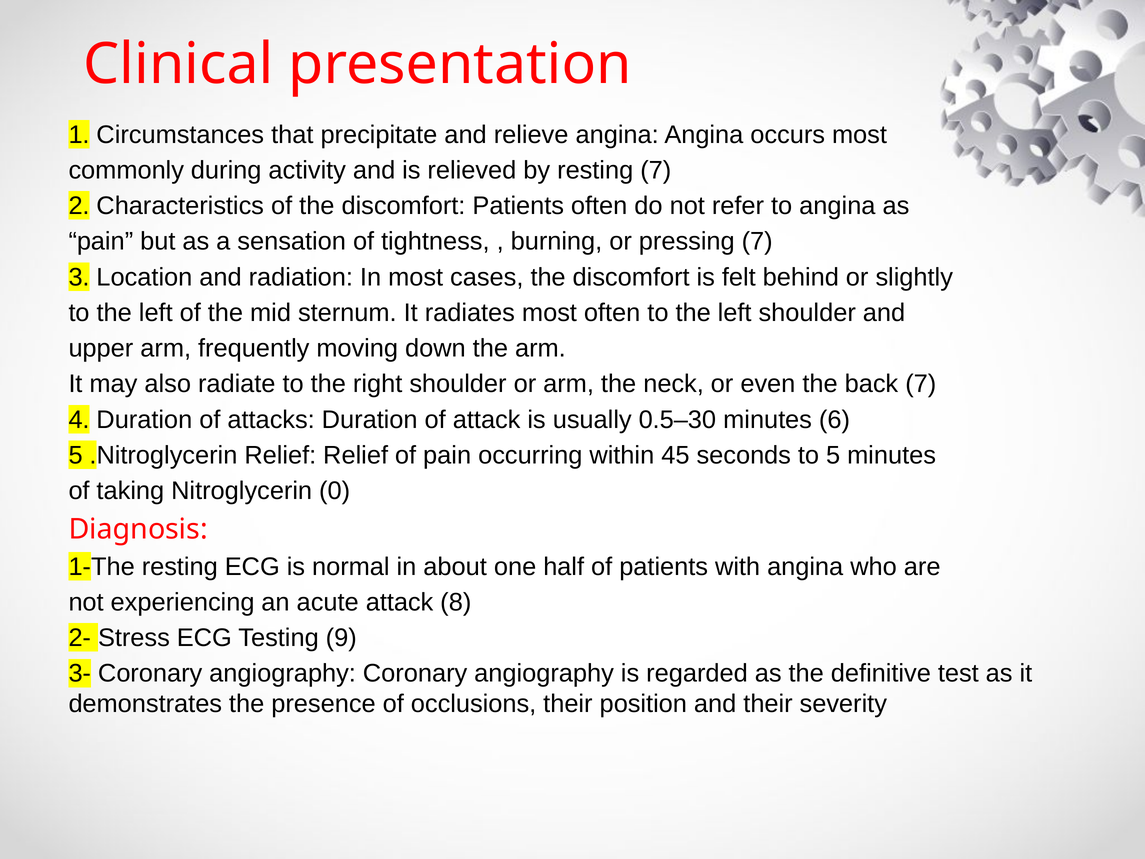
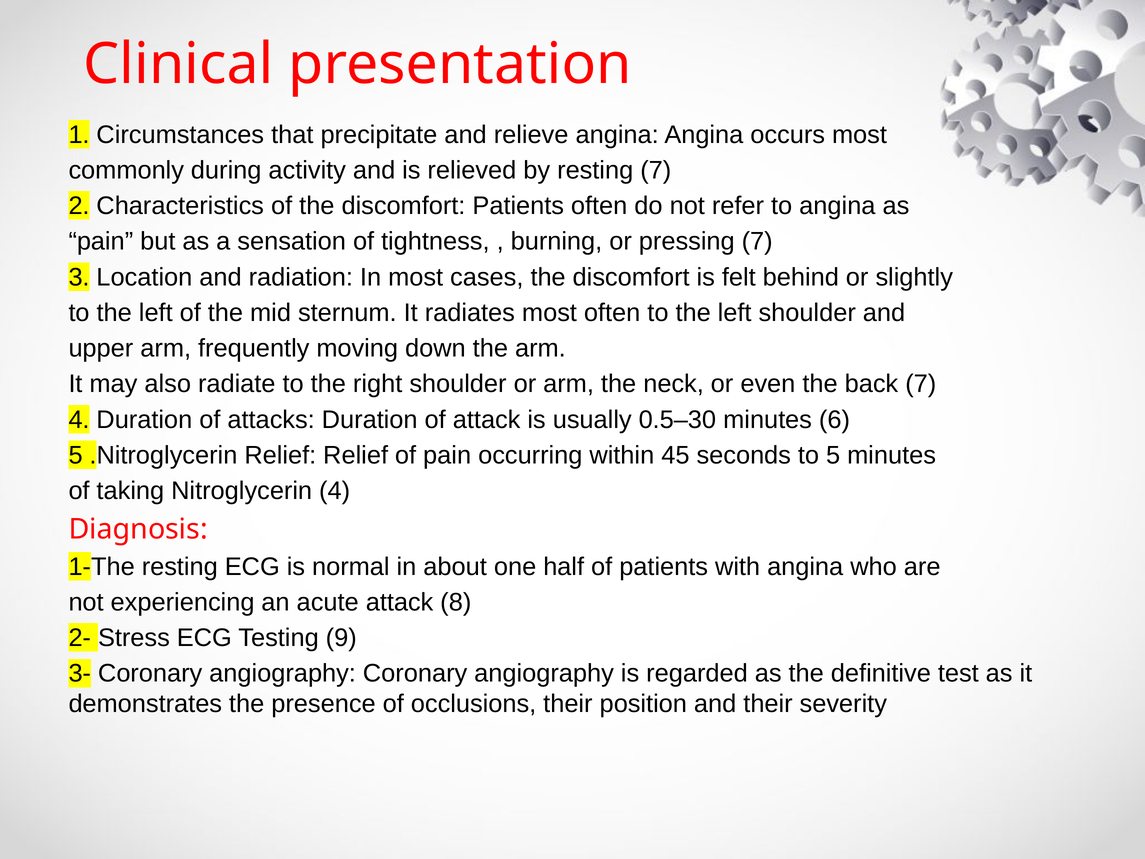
Nitroglycerin 0: 0 -> 4 (335, 491)
